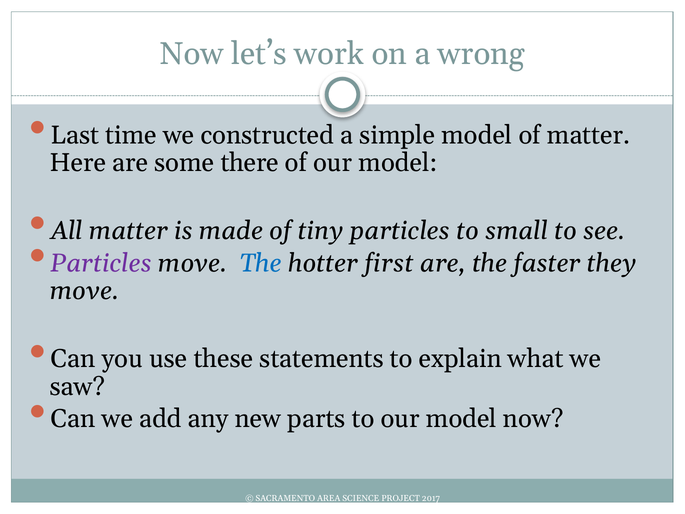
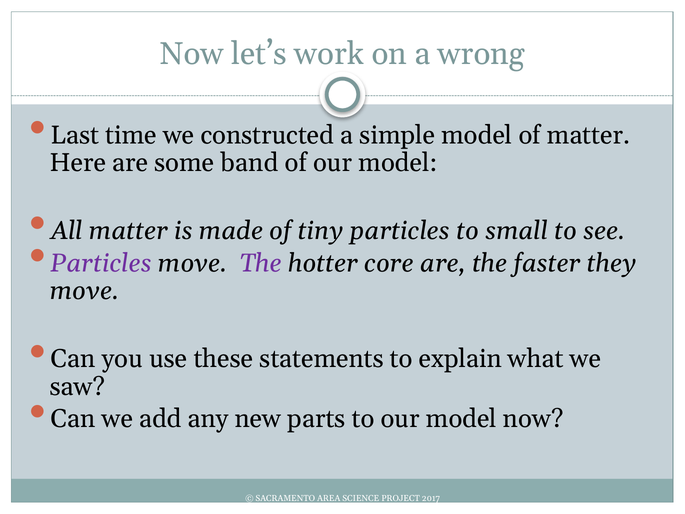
there: there -> band (249, 163)
The colour: blue -> purple (261, 263)
first: first -> core (389, 263)
